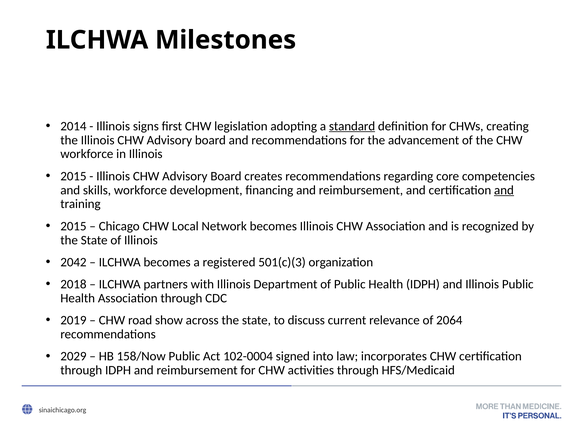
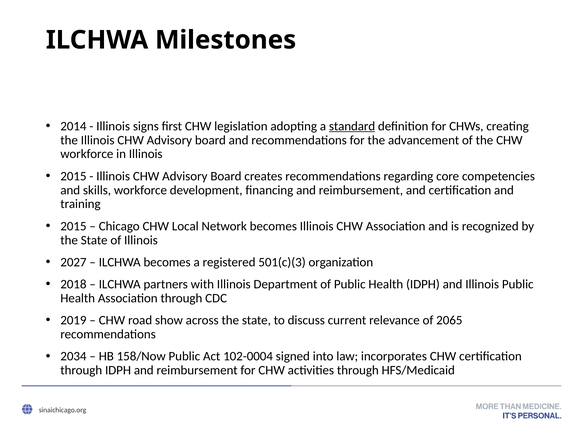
and underline: present -> none (504, 190)
2042: 2042 -> 2027 (73, 262)
2064: 2064 -> 2065 (449, 320)
2029: 2029 -> 2034 (73, 356)
